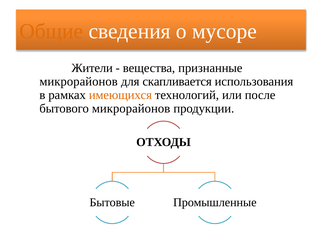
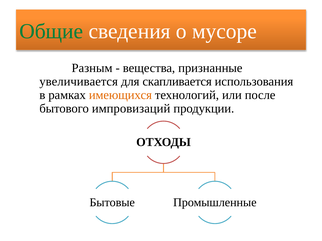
Общие colour: orange -> green (51, 31)
Жители: Жители -> Разным (92, 68)
микрорайонов: микрорайонов -> увеличивается (79, 82)
бытового микрорайонов: микрорайонов -> импровизаций (131, 109)
